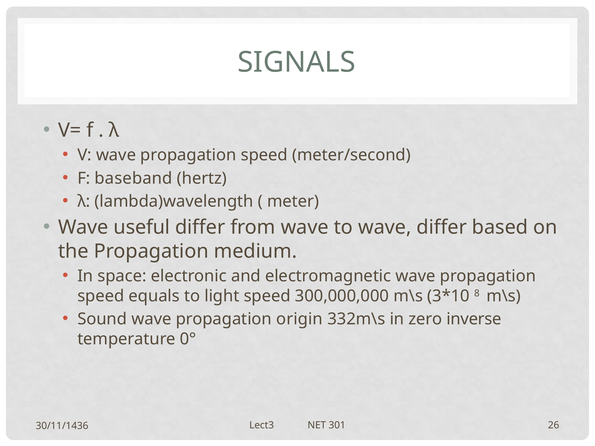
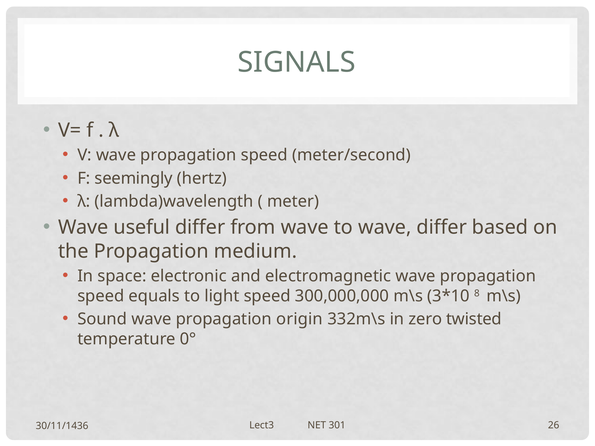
baseband: baseband -> seemingly (134, 178)
inverse: inverse -> twisted (474, 319)
